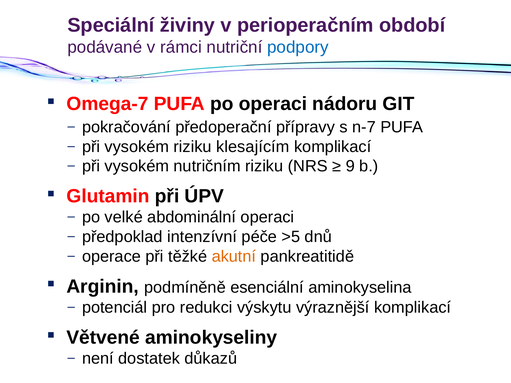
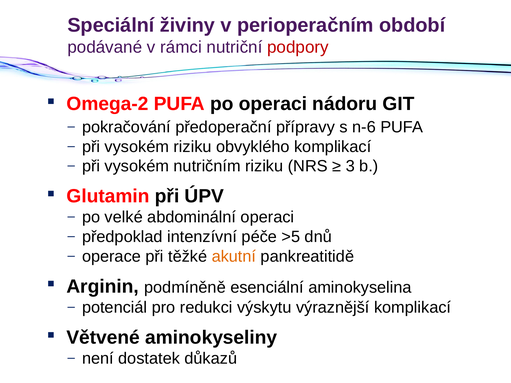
podpory colour: blue -> red (298, 47)
Omega-7: Omega-7 -> Omega-2 (107, 104)
n-7: n-7 -> n-6 (364, 127)
klesajícím: klesajícím -> obvyklého (253, 147)
9: 9 -> 3 (350, 166)
